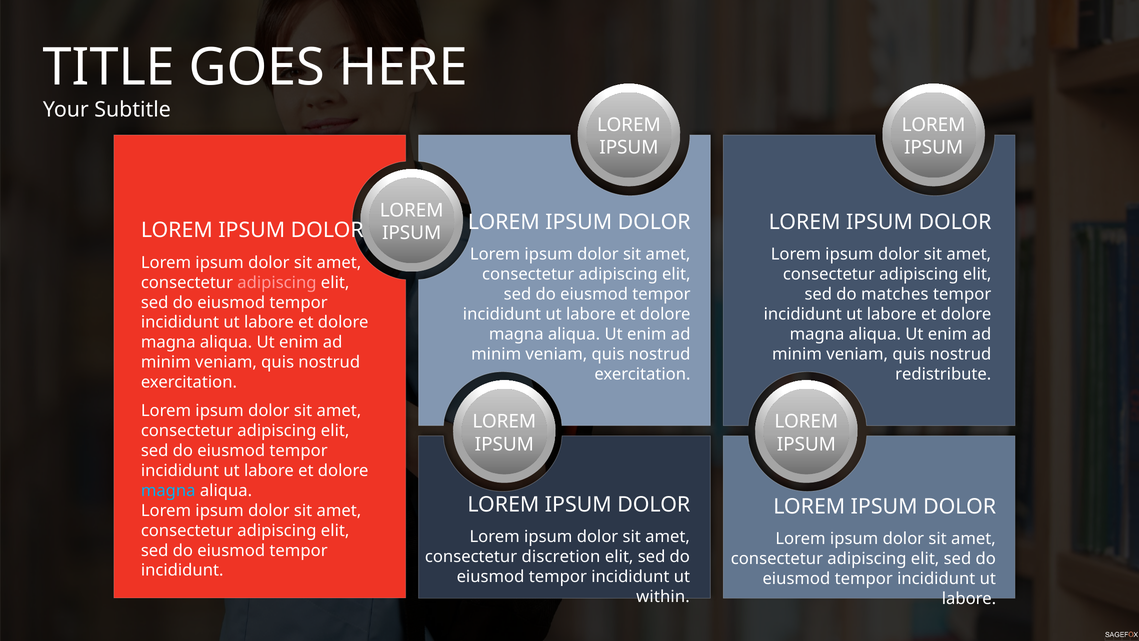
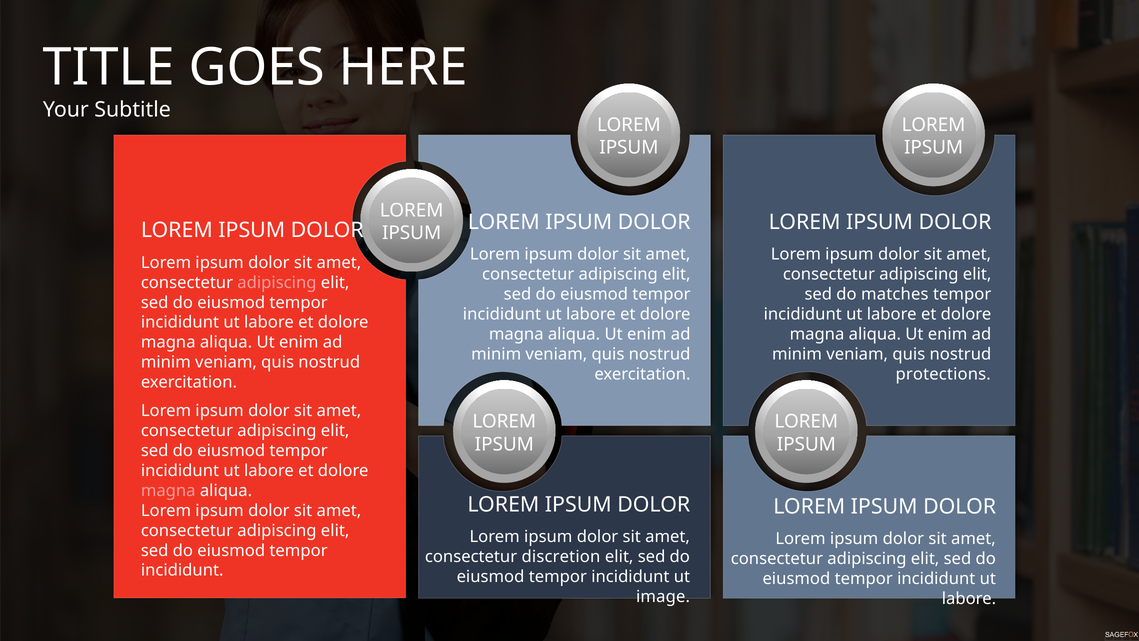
redistribute: redistribute -> protections (943, 374)
magna colour: light blue -> pink (168, 490)
within: within -> image (663, 596)
